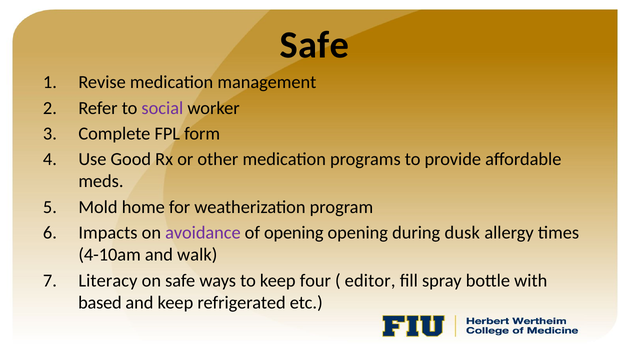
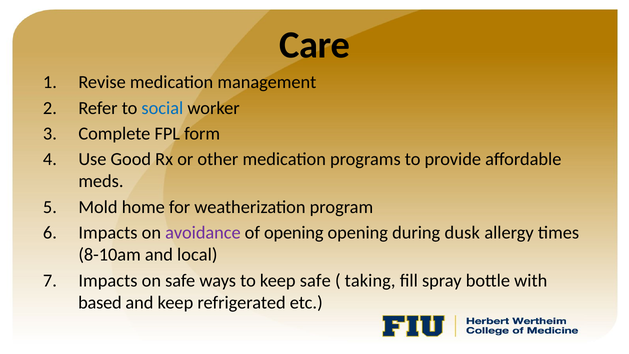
Safe: Safe -> Care (315, 45)
social colour: purple -> blue (162, 108)
4-10am: 4-10am -> 8-10am (110, 255)
walk: walk -> local (197, 255)
Literacy: Literacy -> Impacts (108, 280)
keep four: four -> safe (315, 280)
editor: editor -> taking (370, 280)
